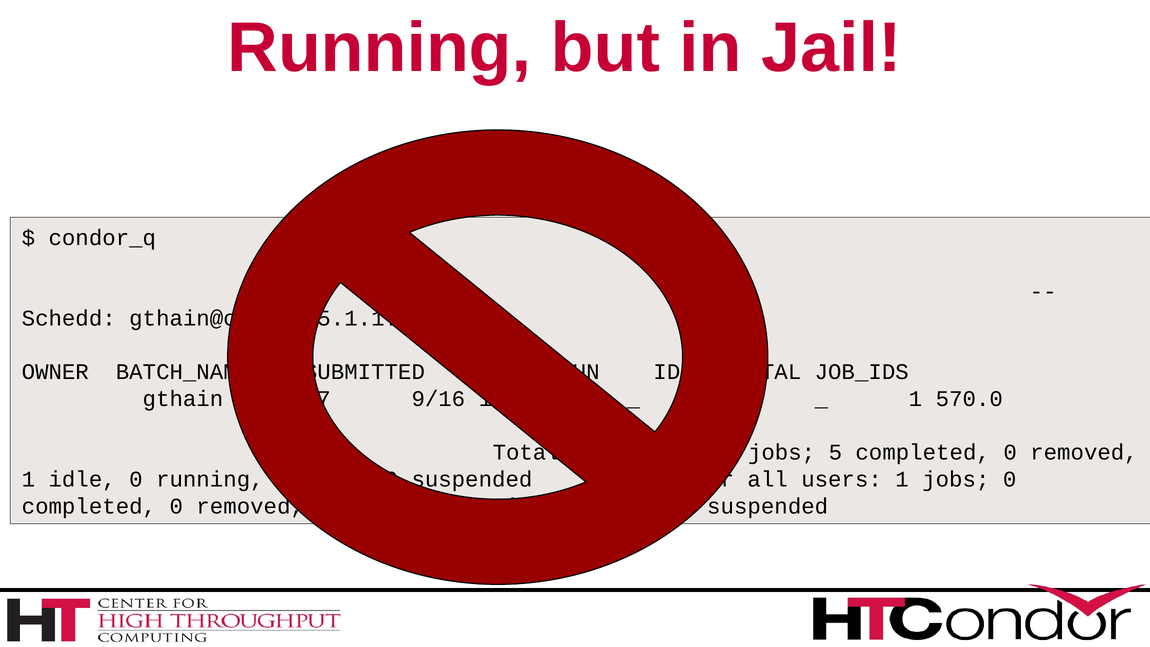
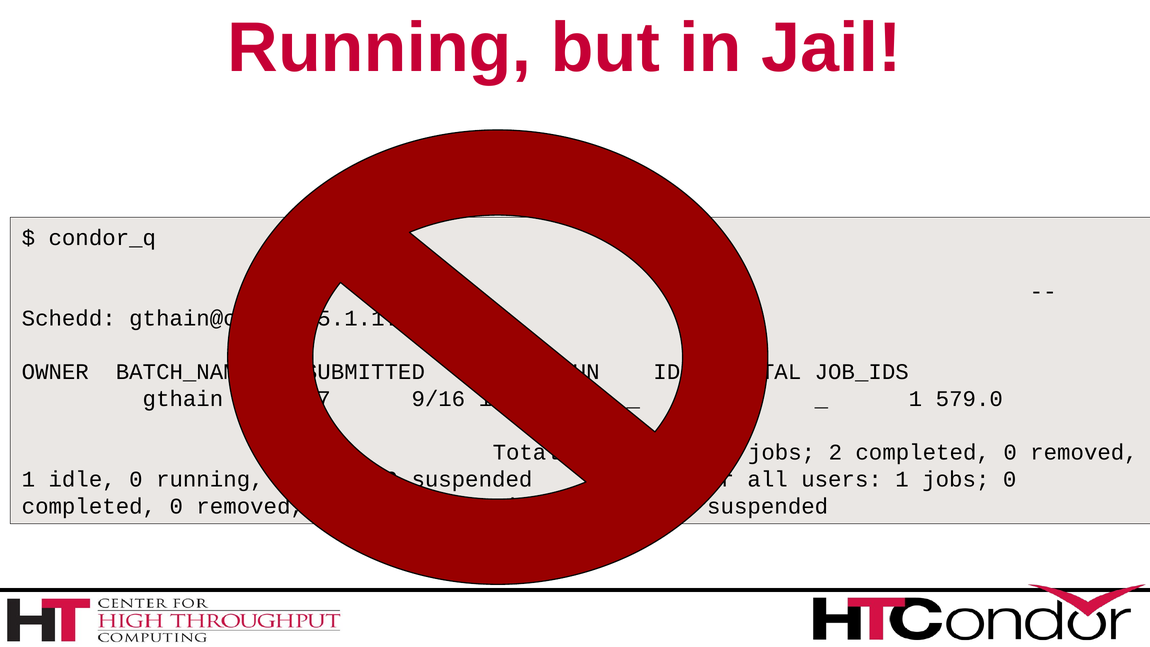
570.0: 570.0 -> 579.0 (969, 399)
5: 5 -> 2 (835, 452)
